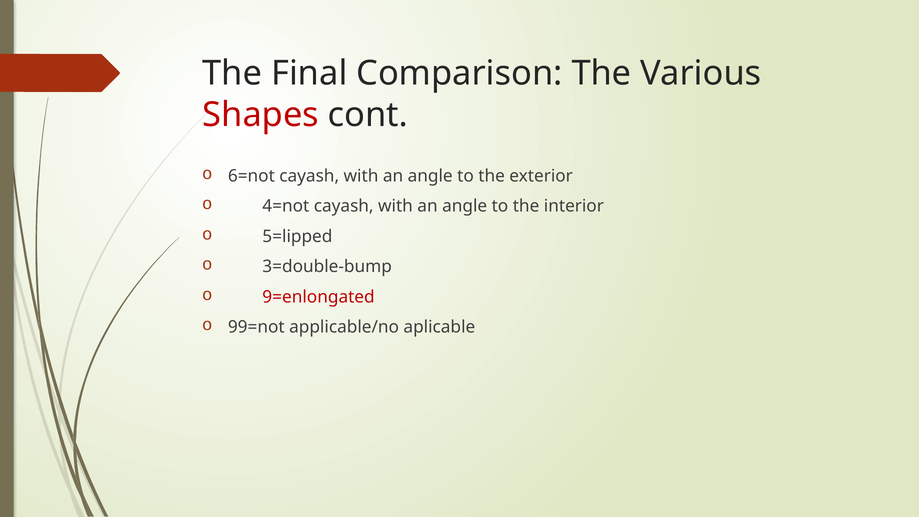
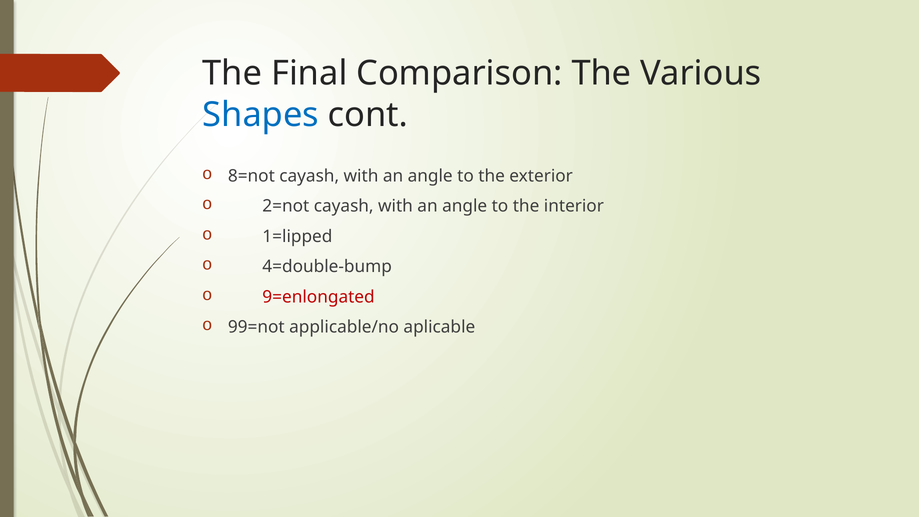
Shapes colour: red -> blue (261, 115)
6=not: 6=not -> 8=not (251, 176)
4=not: 4=not -> 2=not (286, 206)
5=lipped: 5=lipped -> 1=lipped (297, 236)
3=double-bump: 3=double-bump -> 4=double-bump (327, 267)
